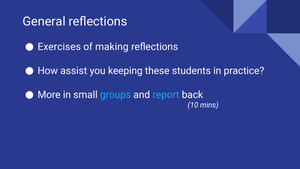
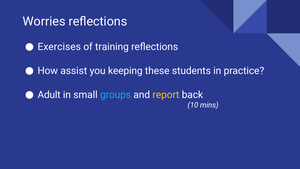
General: General -> Worries (44, 21)
making: making -> training (112, 47)
More: More -> Adult (49, 95)
report colour: light blue -> yellow (166, 95)
